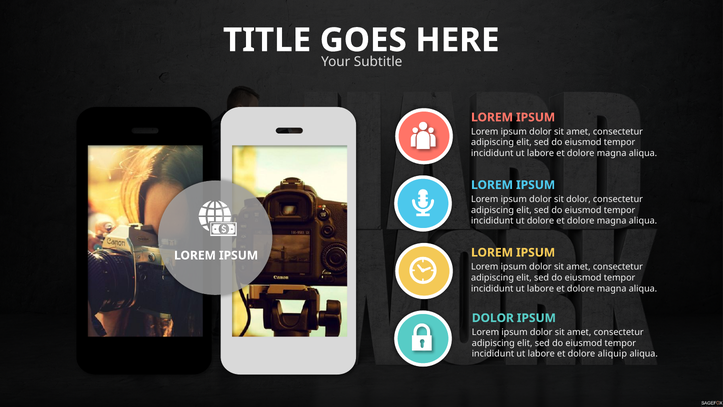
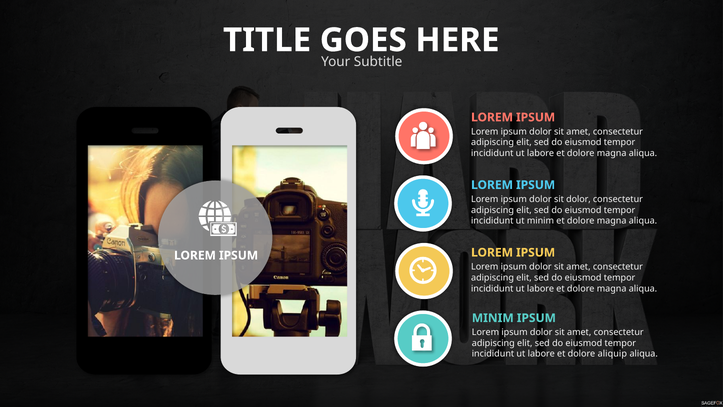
ut dolore: dolore -> minim (540, 221)
DOLOR: DOLOR -> MINIM (493, 318)
